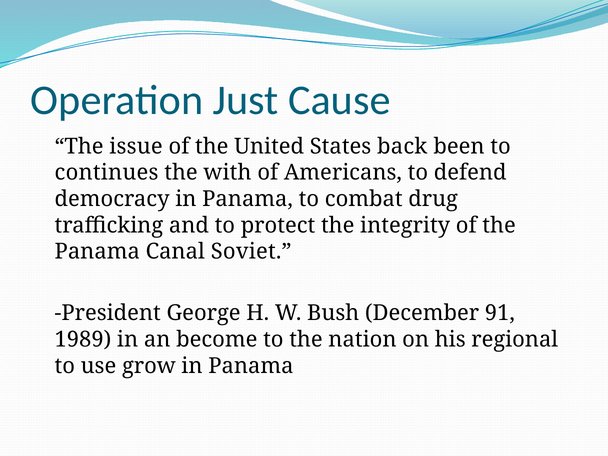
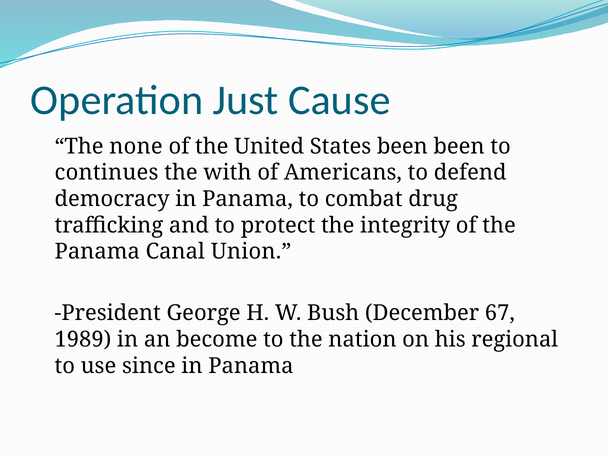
issue: issue -> none (136, 146)
States back: back -> been (402, 146)
Soviet: Soviet -> Union (251, 252)
91: 91 -> 67 (500, 313)
grow: grow -> since (149, 366)
